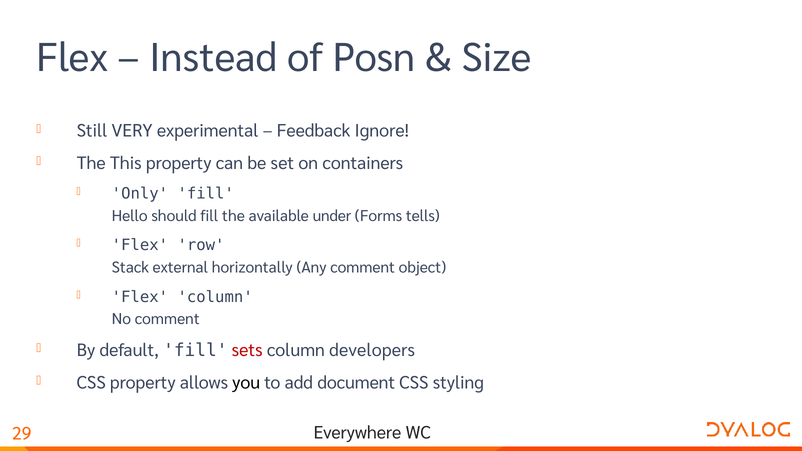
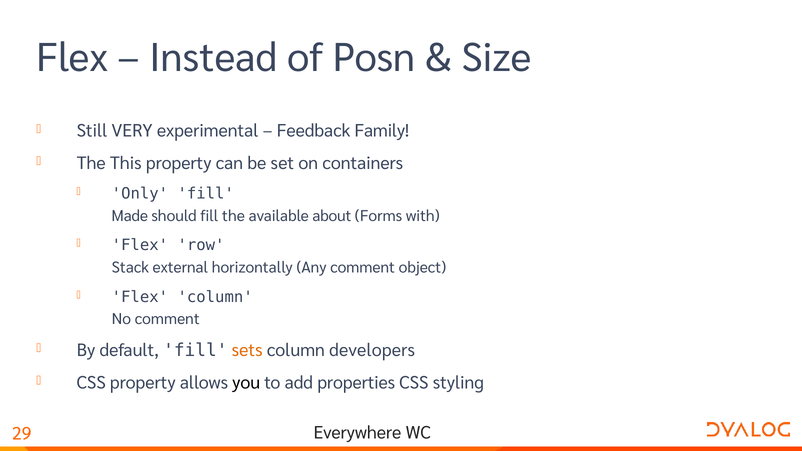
Ignore: Ignore -> Family (382, 131)
Hello: Hello -> Made (130, 216)
under: under -> about (332, 216)
tells: tells -> with (423, 216)
sets colour: red -> orange (247, 351)
document: document -> properties (356, 383)
